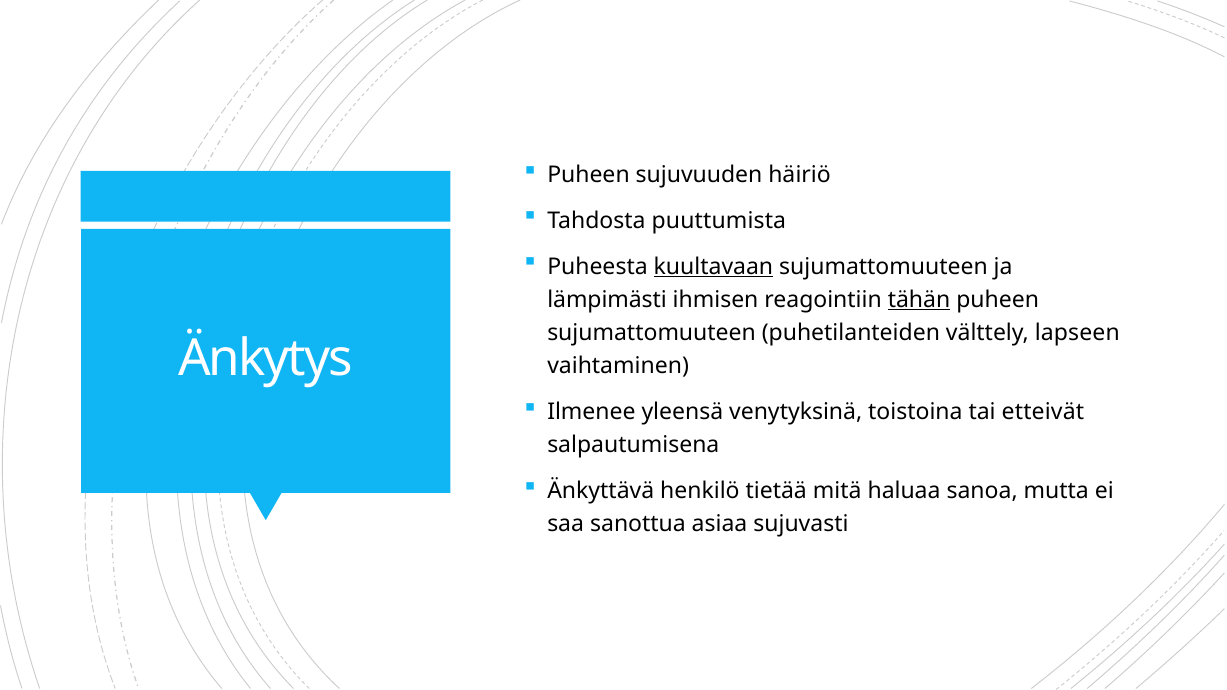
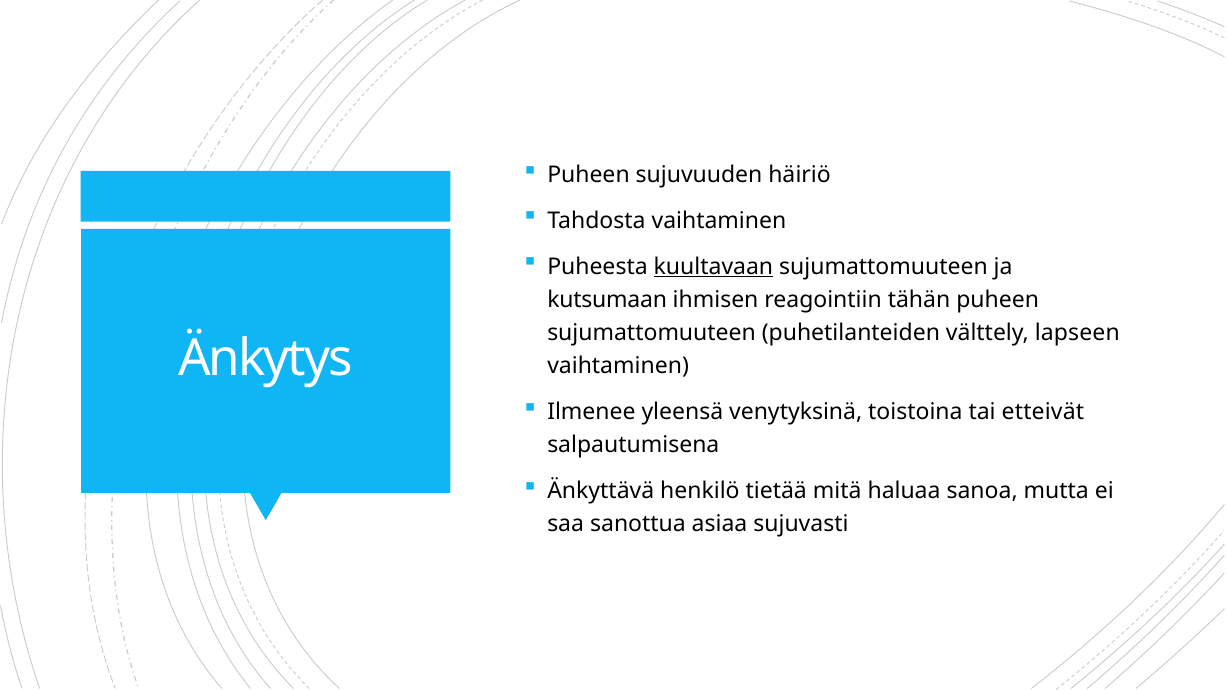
Tahdosta puuttumista: puuttumista -> vaihtaminen (719, 221)
lämpimästi: lämpimästi -> kutsumaan (607, 300)
tähän underline: present -> none (919, 300)
